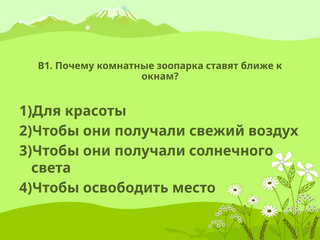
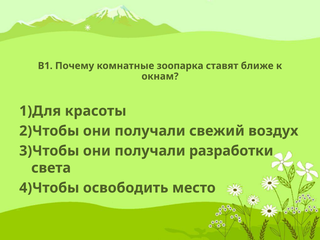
солнечного: солнечного -> разработки (231, 151)
